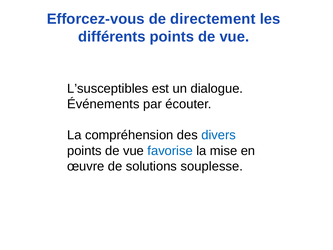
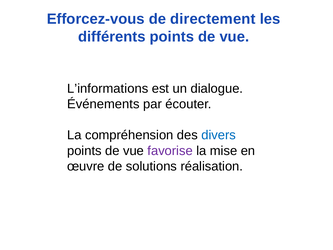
L’susceptibles: L’susceptibles -> L’informations (108, 88)
favorise colour: blue -> purple (170, 151)
souplesse: souplesse -> réalisation (212, 166)
